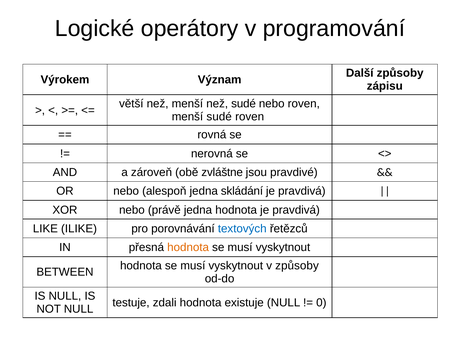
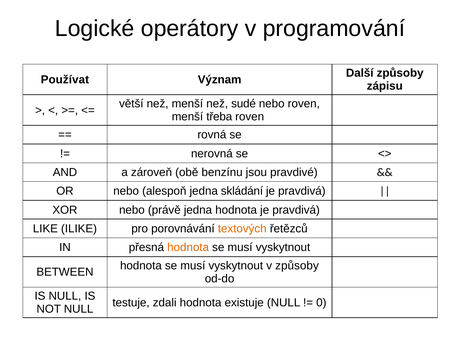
Výrokem: Výrokem -> Používat (65, 80)
menší sudé: sudé -> třeba (219, 116)
zvláštne: zvláštne -> benzínu (222, 172)
textových colour: blue -> orange (242, 228)
